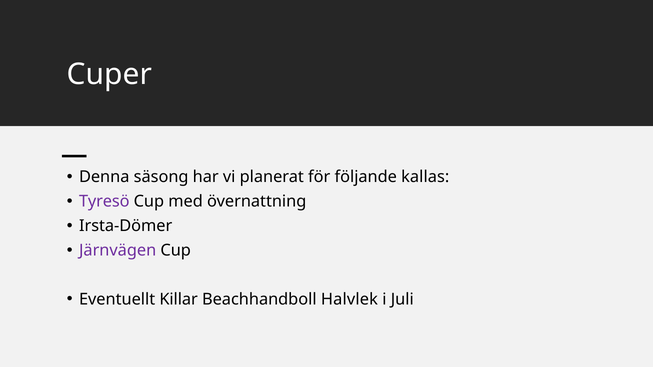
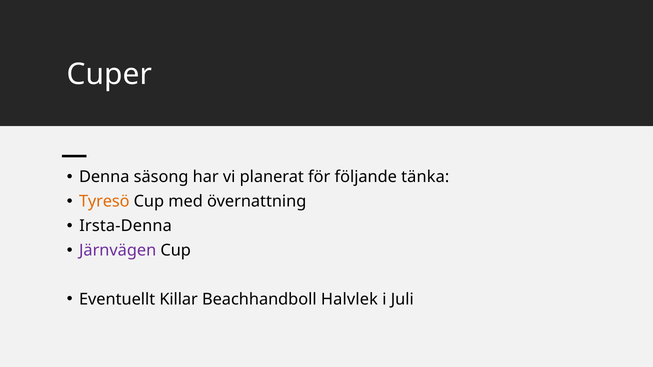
kallas: kallas -> tänka (425, 177)
Tyresö colour: purple -> orange (104, 202)
Irsta-Dömer: Irsta-Dömer -> Irsta-Denna (126, 226)
